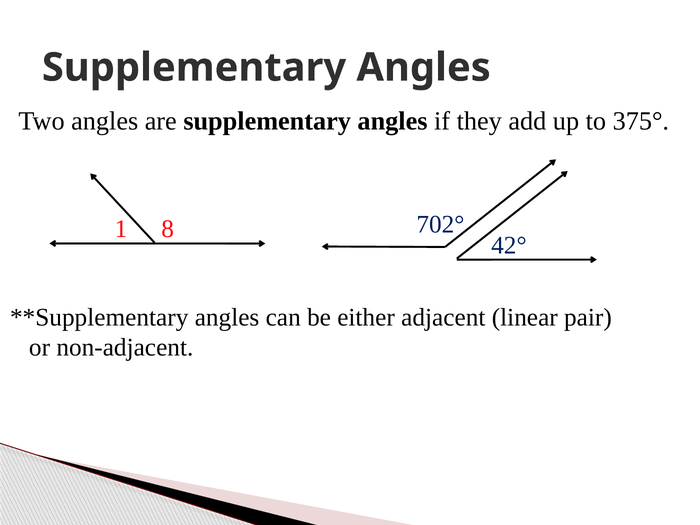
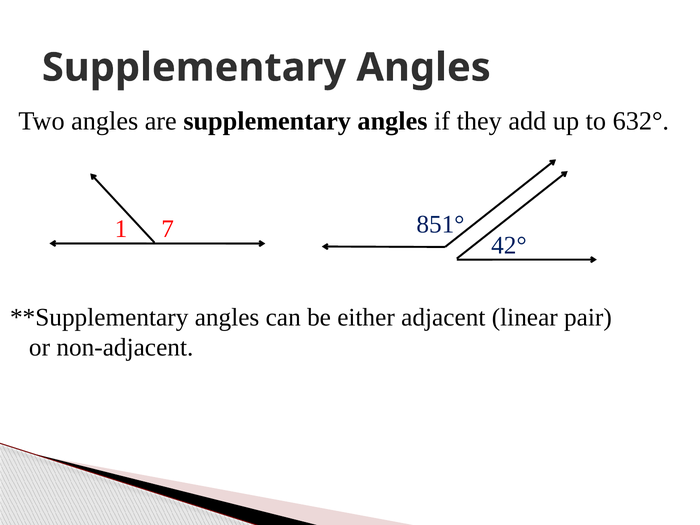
375°: 375° -> 632° (641, 121)
702°: 702° -> 851° (440, 224)
8: 8 -> 7 (168, 229)
